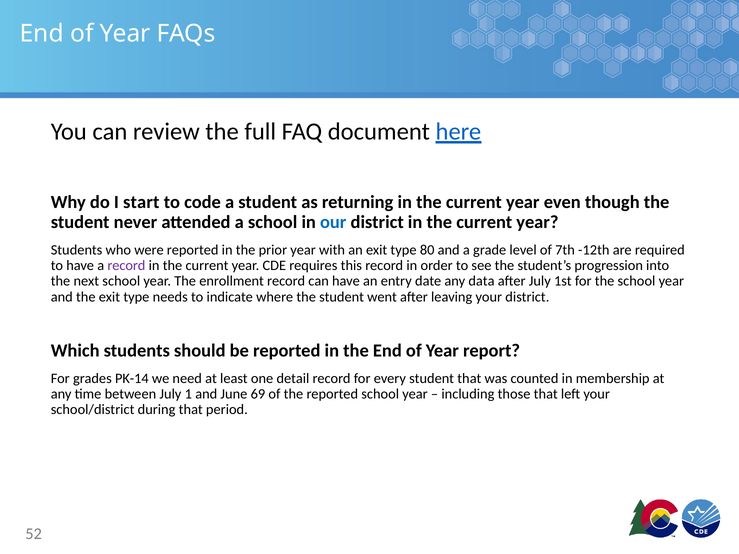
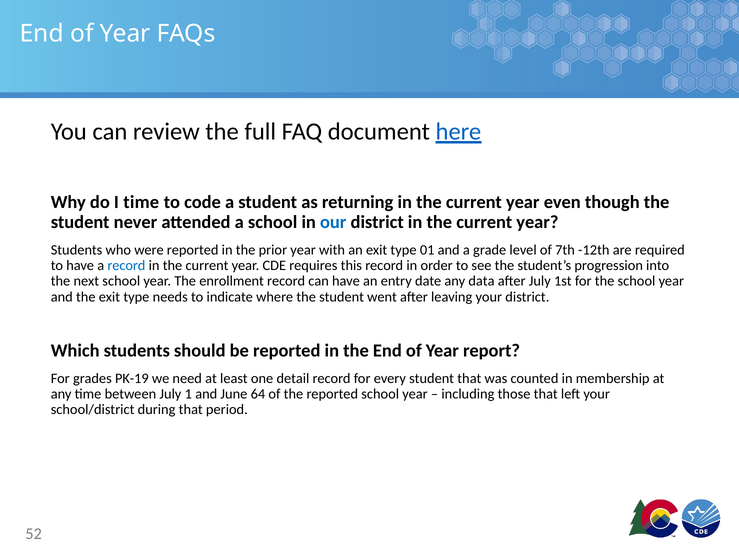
I start: start -> time (141, 202)
80: 80 -> 01 (427, 250)
record colour: purple -> blue (126, 266)
PK-14: PK-14 -> PK-19 (132, 379)
69: 69 -> 64 (258, 394)
